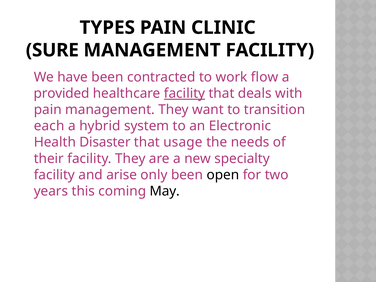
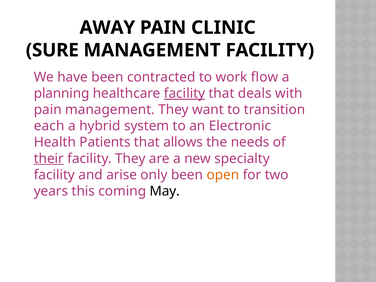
TYPES: TYPES -> AWAY (107, 28)
provided: provided -> planning (62, 93)
Disaster: Disaster -> Patients (105, 142)
usage: usage -> allows (183, 142)
their underline: none -> present (49, 159)
open colour: black -> orange (223, 175)
